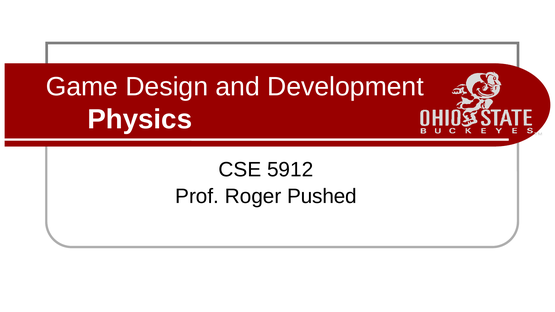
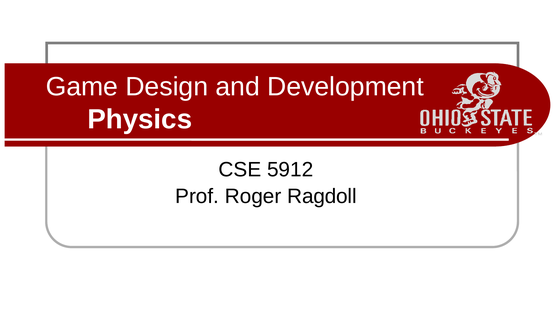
Pushed: Pushed -> Ragdoll (322, 197)
